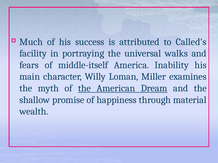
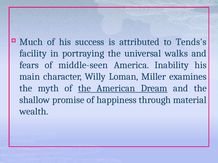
Called's: Called's -> Tends's (191, 42)
middle-itself: middle-itself -> middle-seen (83, 65)
